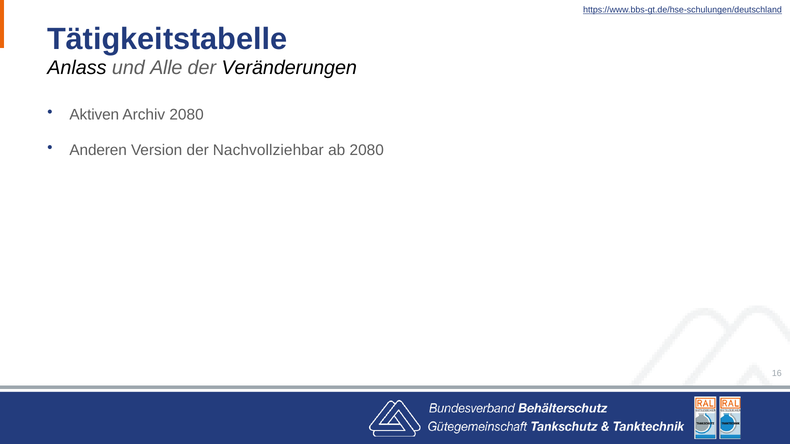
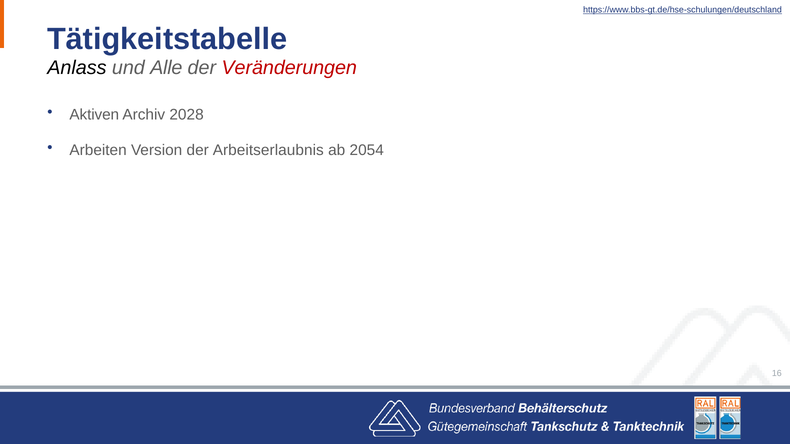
Veränderungen colour: black -> red (289, 68)
Archiv 2080: 2080 -> 2028 (187, 115)
Anderen: Anderen -> Arbeiten (98, 150)
Nachvollziehbar: Nachvollziehbar -> Arbeitserlaubnis (268, 150)
ab 2080: 2080 -> 2054 (367, 150)
